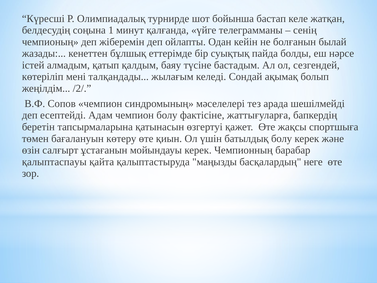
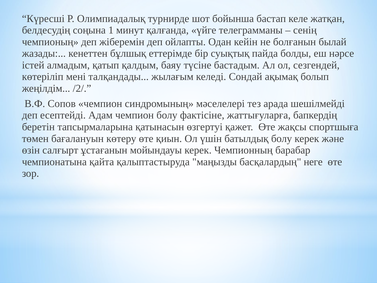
қалыптаспауы: қалыптаспауы -> чемпионатына (54, 162)
